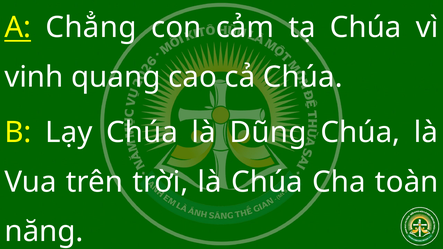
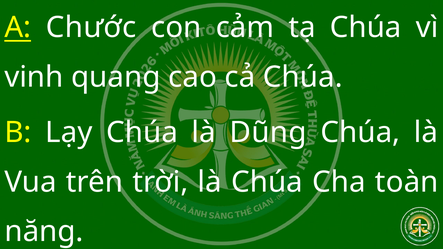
Chẳng: Chẳng -> Chước (91, 27)
